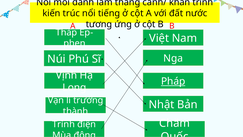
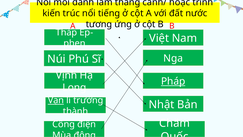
khăn: khăn -> hoặc (180, 2)
Vạn underline: none -> present (56, 100)
Trình: Trình -> Công (64, 124)
